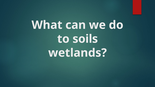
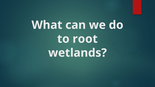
soils: soils -> root (85, 39)
